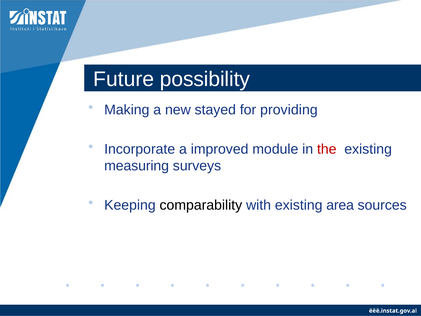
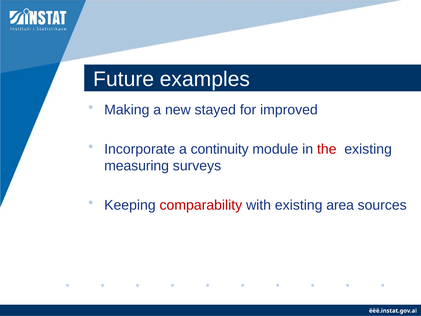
possibility: possibility -> examples (205, 79)
providing: providing -> improved (289, 110)
improved: improved -> continuity (220, 149)
comparability colour: black -> red (201, 205)
